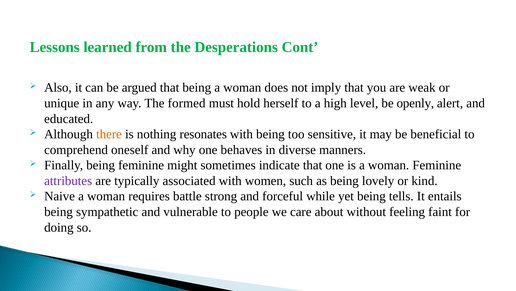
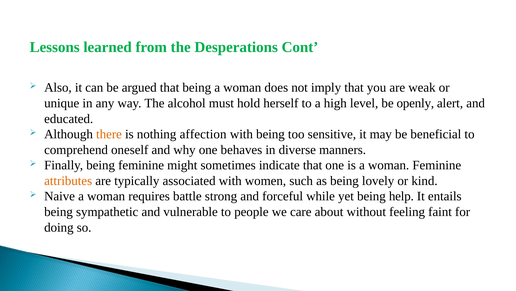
formed: formed -> alcohol (187, 103)
resonates: resonates -> affection (203, 134)
attributes colour: purple -> orange (68, 180)
tells: tells -> help (401, 196)
